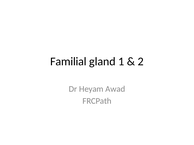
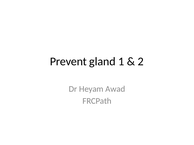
Familial: Familial -> Prevent (68, 62)
